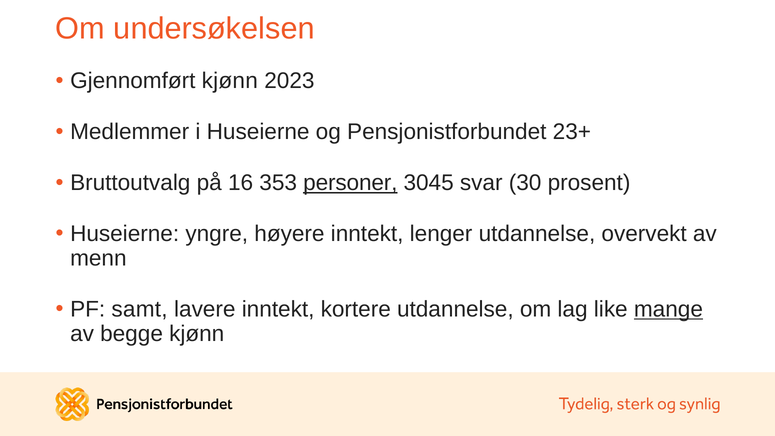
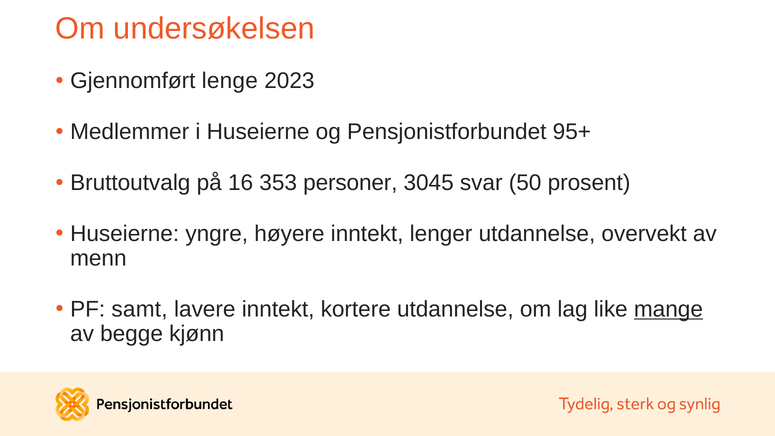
Gjennomført kjønn: kjønn -> lenge (230, 81)
23+: 23+ -> 95+ (572, 132)
personer underline: present -> none (350, 183)
30: 30 -> 50 (525, 183)
